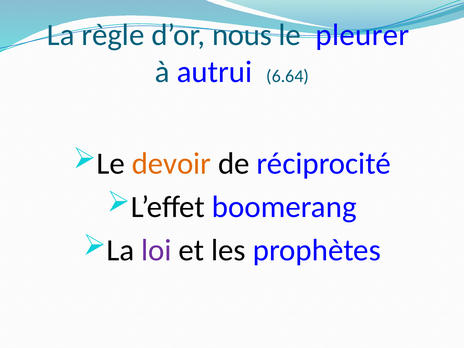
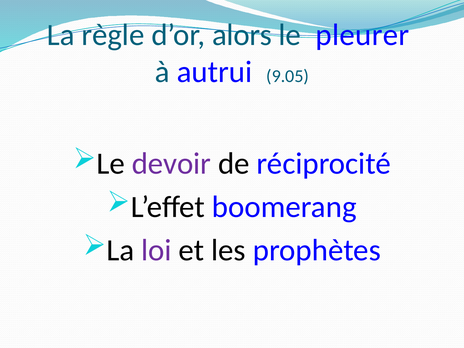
nous: nous -> alors (242, 35)
6.64: 6.64 -> 9.05 (288, 76)
devoir colour: orange -> purple (171, 164)
